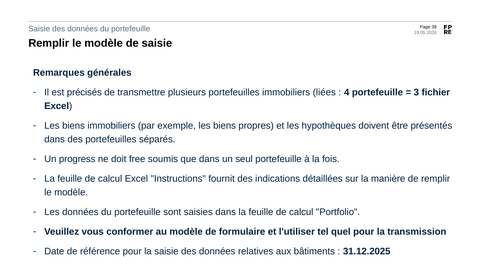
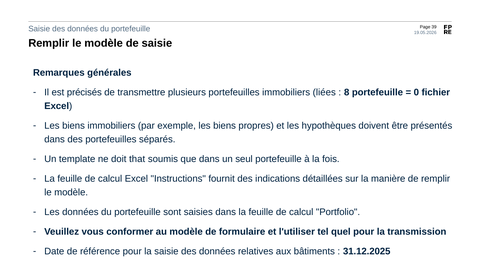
4: 4 -> 8 (347, 92)
3: 3 -> 0 (416, 92)
progress: progress -> template (77, 159)
free: free -> that (137, 159)
